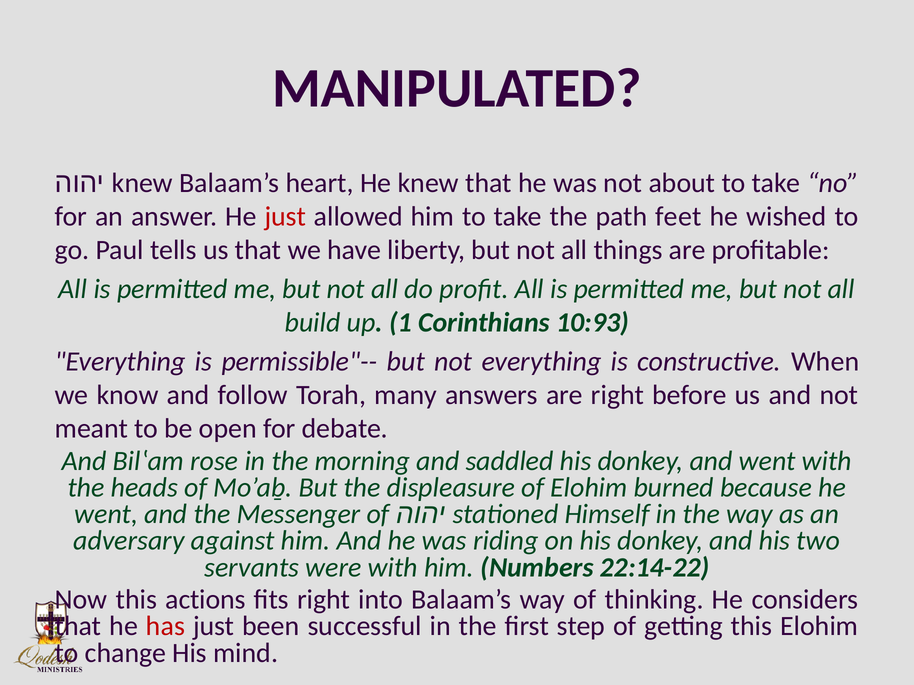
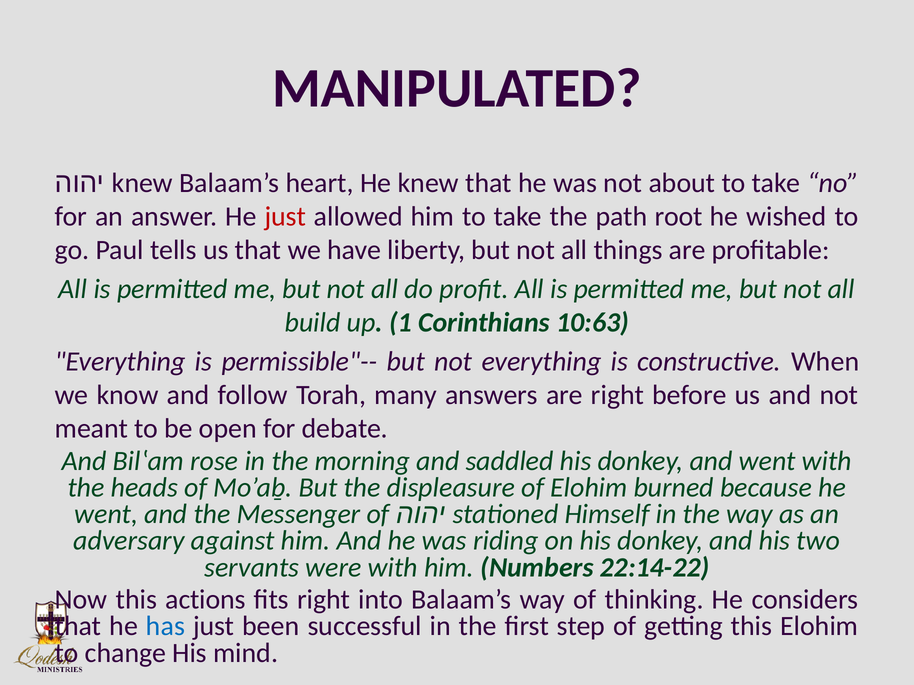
feet: feet -> root (679, 217)
10:93: 10:93 -> 10:63 (593, 323)
has colour: red -> blue (165, 627)
